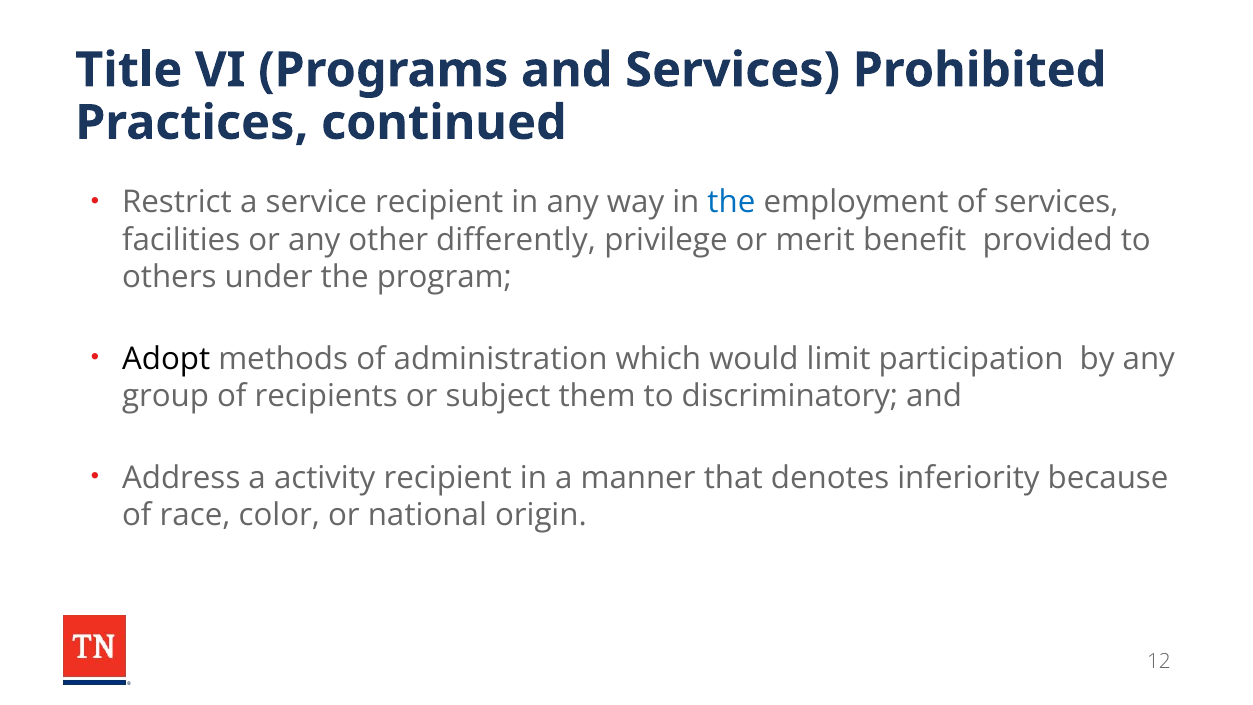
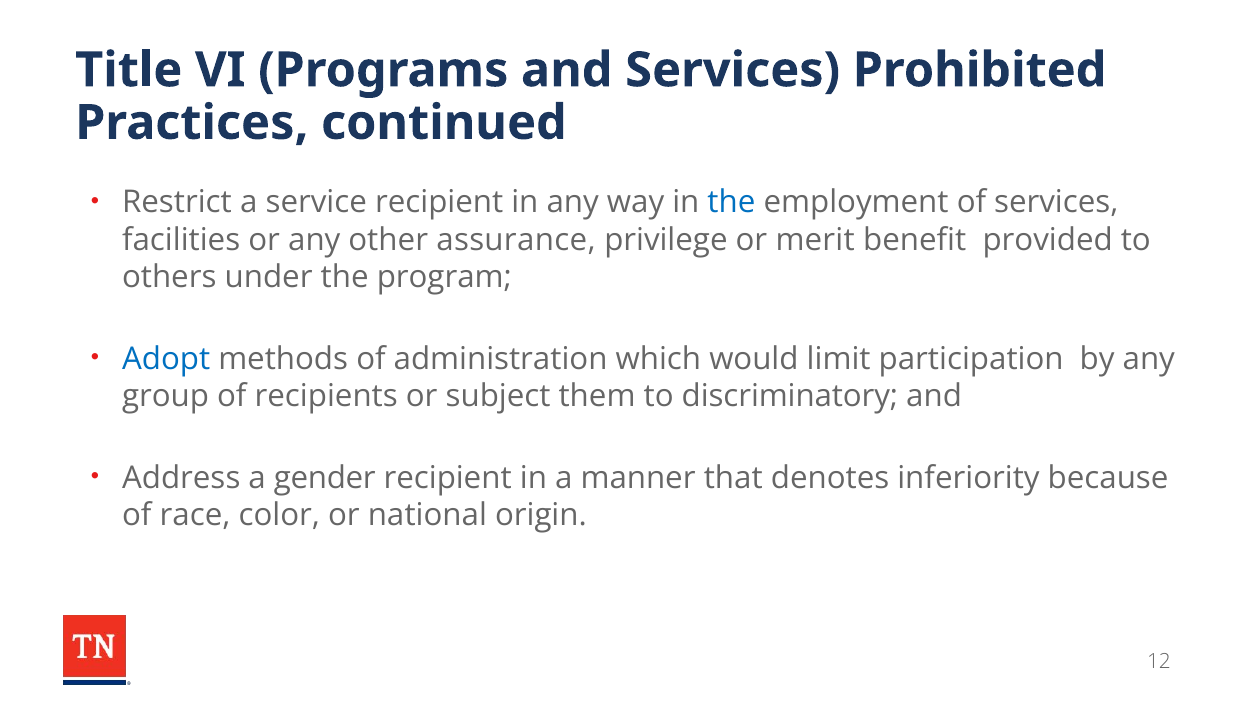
differently: differently -> assurance (516, 240)
Adopt colour: black -> blue (166, 359)
activity: activity -> gender (325, 478)
